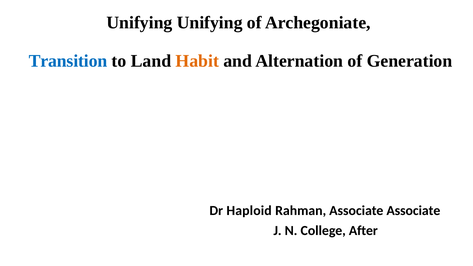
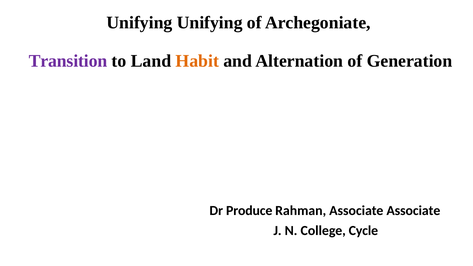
Transition colour: blue -> purple (68, 61)
Haploid: Haploid -> Produce (249, 211)
After: After -> Cycle (363, 231)
